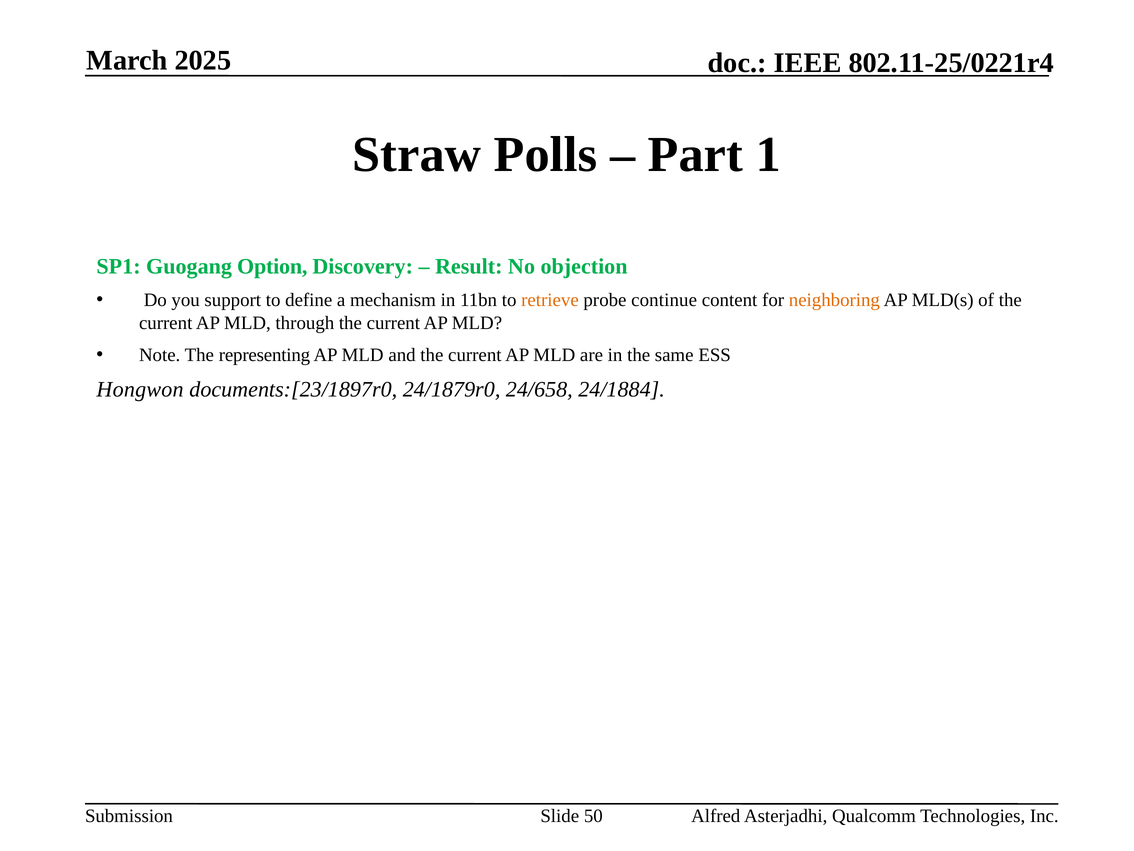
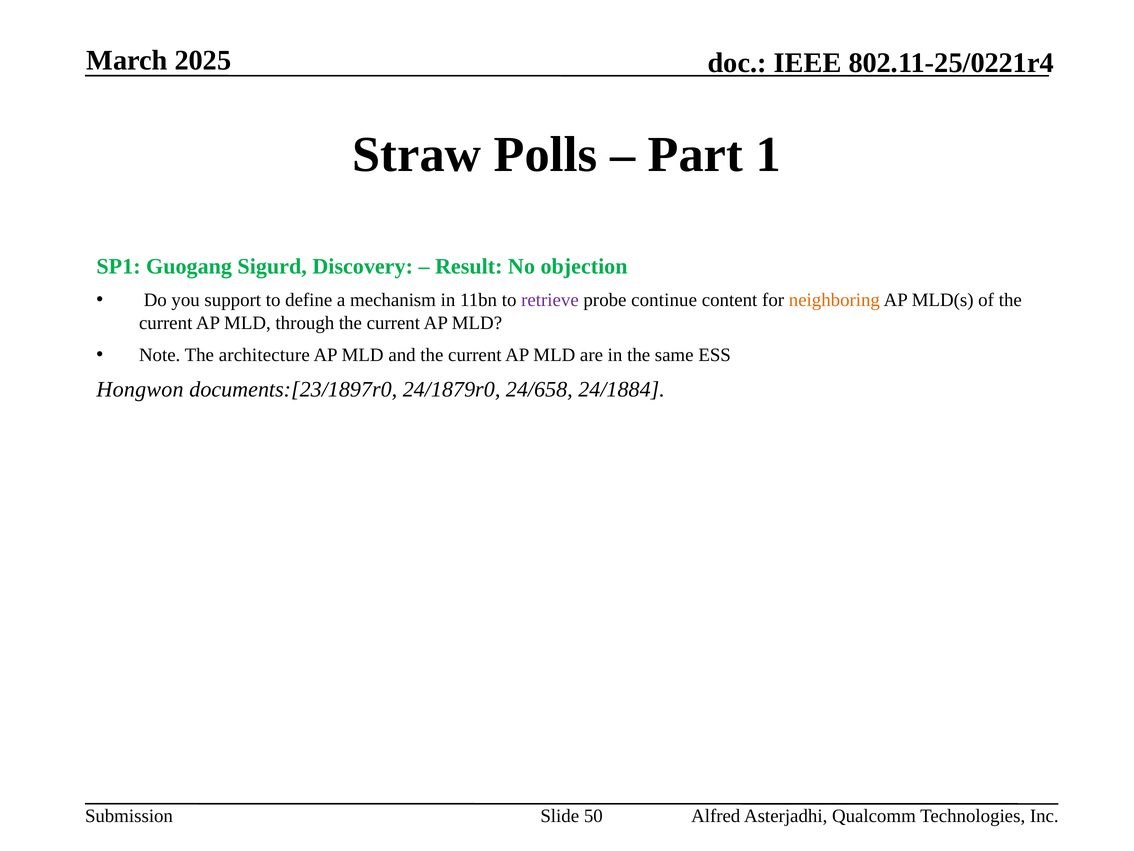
Option: Option -> Sigurd (272, 266)
retrieve colour: orange -> purple (550, 300)
representing: representing -> architecture (264, 355)
